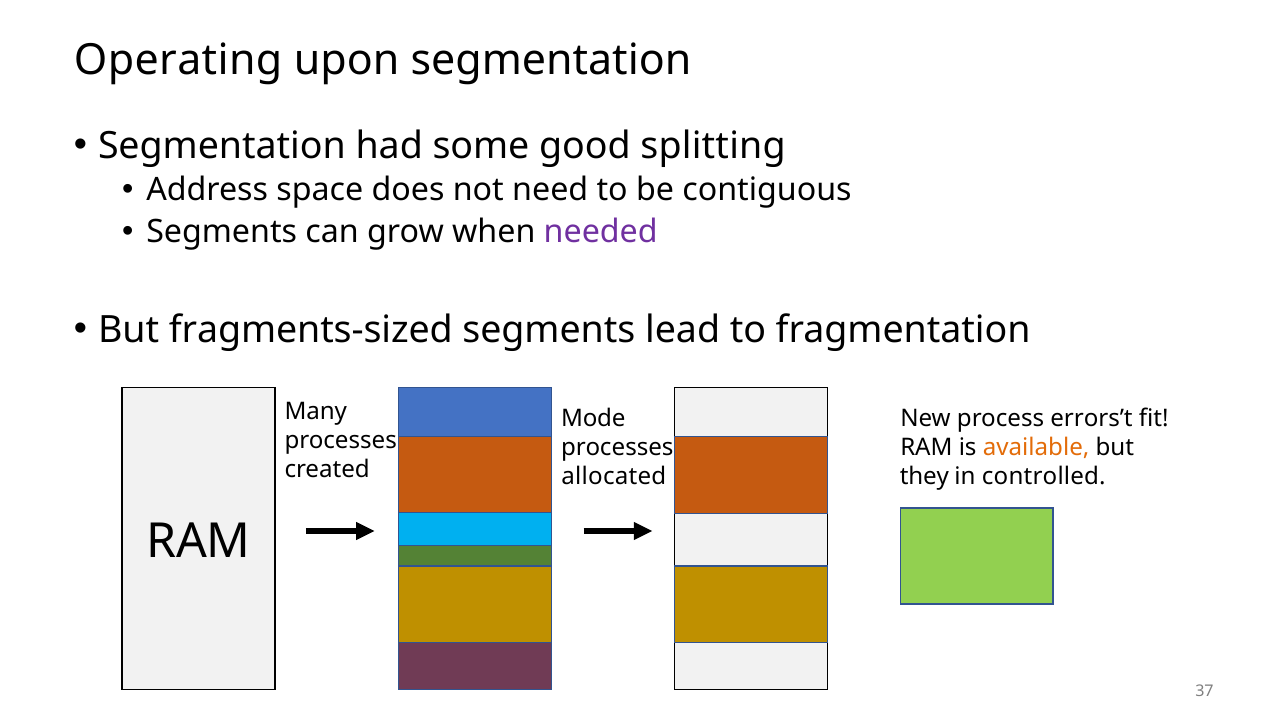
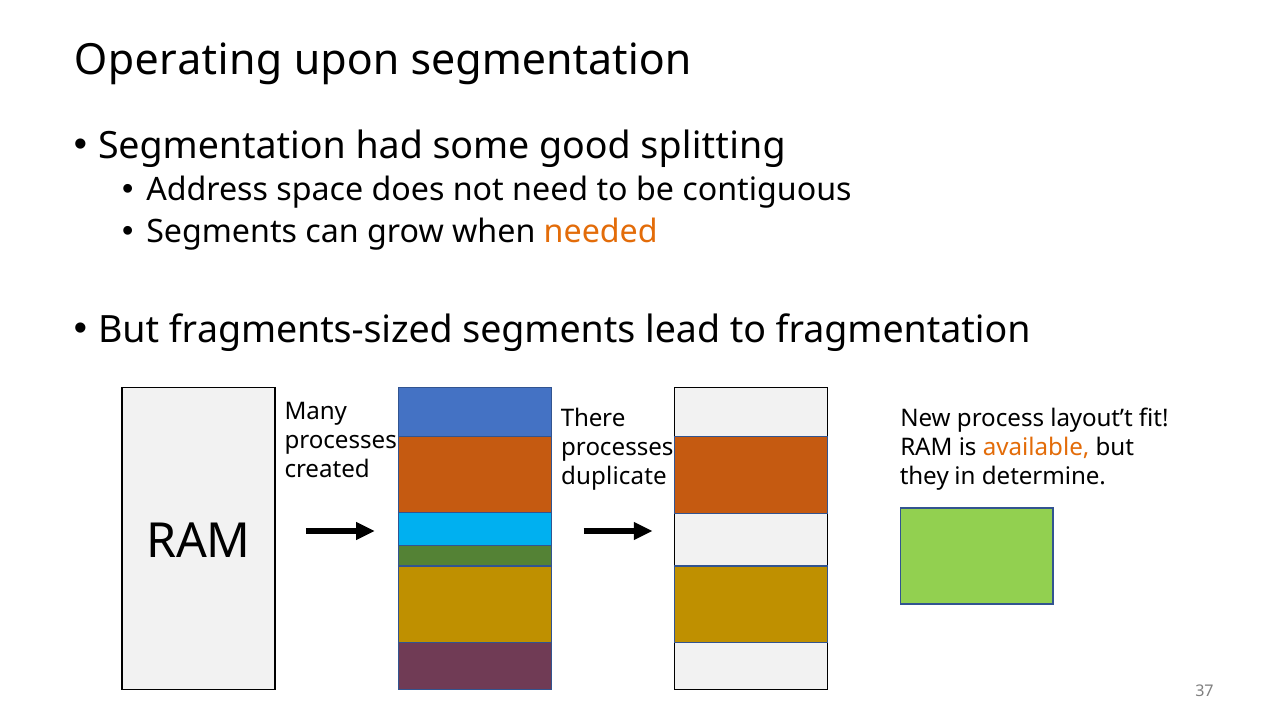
needed colour: purple -> orange (601, 232)
Mode: Mode -> There (593, 418)
errors’t: errors’t -> layout’t (1092, 418)
allocated: allocated -> duplicate (614, 476)
controlled: controlled -> determine (1044, 476)
